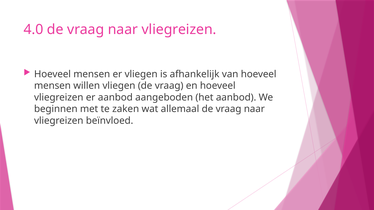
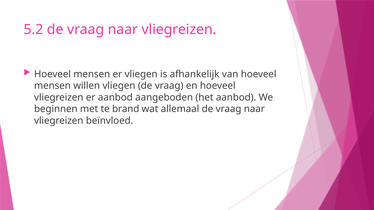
4.0: 4.0 -> 5.2 (33, 29)
zaken: zaken -> brand (126, 109)
